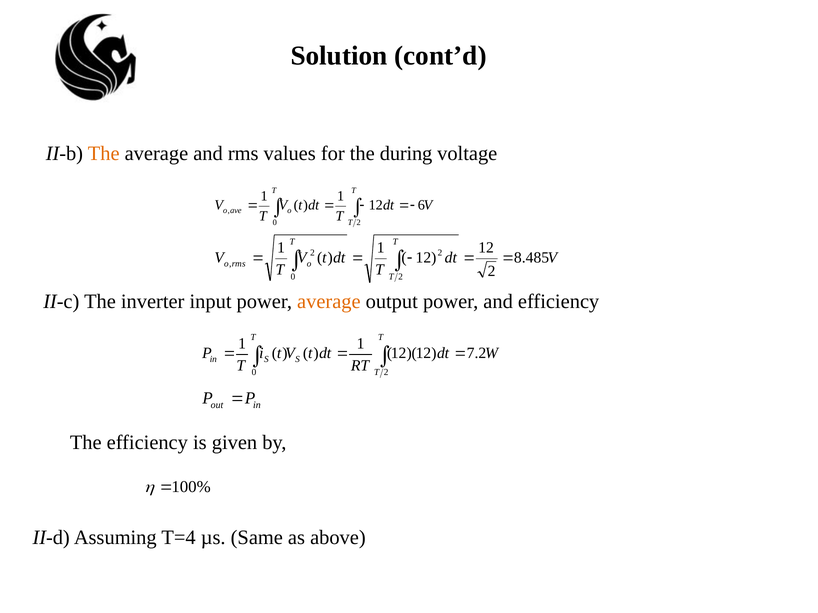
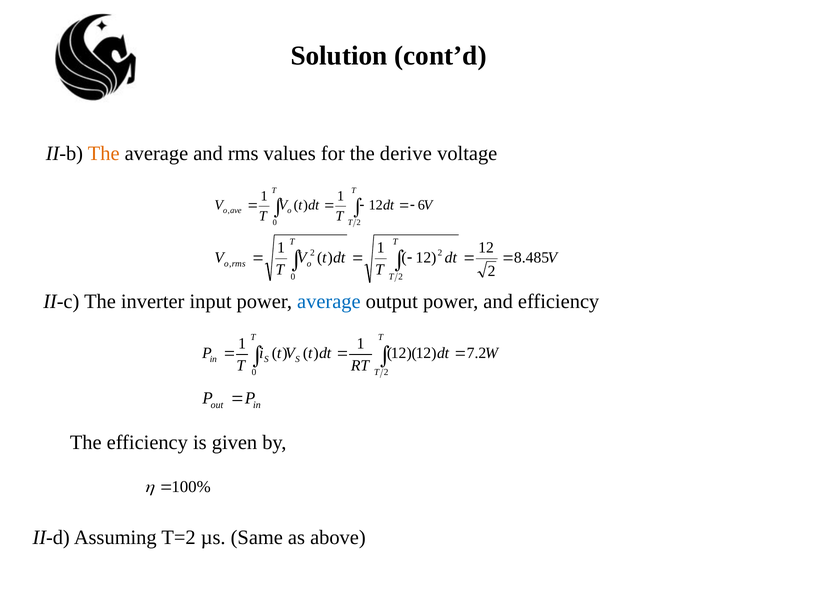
during: during -> derive (406, 154)
average colour: orange -> blue (329, 302)
T=4: T=4 -> T=2 (179, 538)
